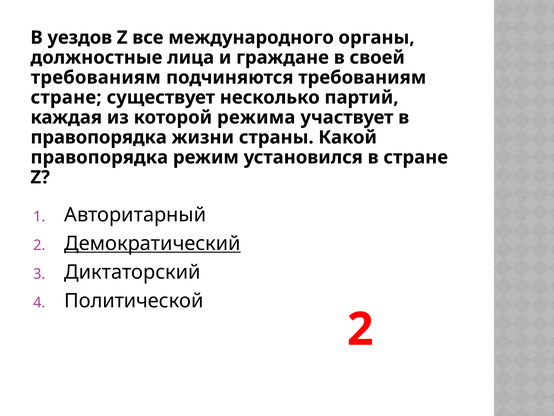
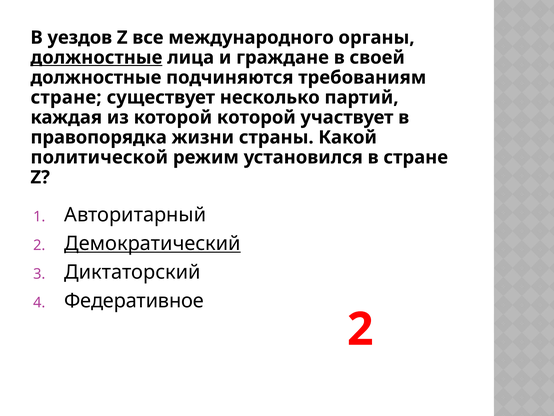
должностные underline: none -> present (96, 57)
требованиям: требованиям -> должностные (96, 77)
которой режима: режима -> которой (256, 117)
правопорядка: правопорядка -> политической (99, 157)
Политической: Политической -> Федеративное (134, 300)
